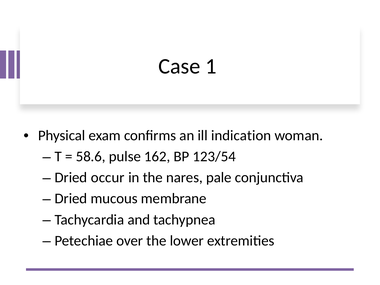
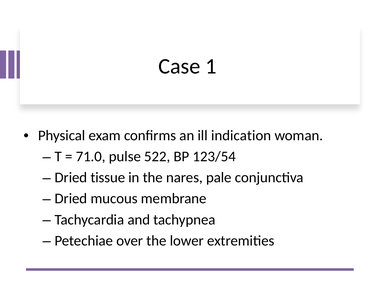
58.6: 58.6 -> 71.0 (91, 157)
162: 162 -> 522 (157, 157)
occur: occur -> tissue (108, 178)
